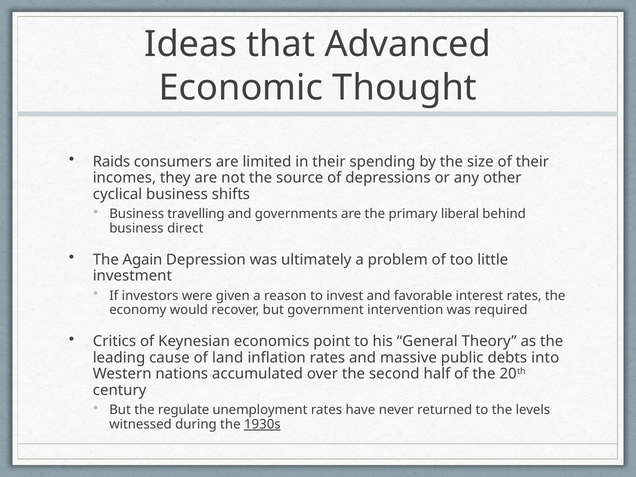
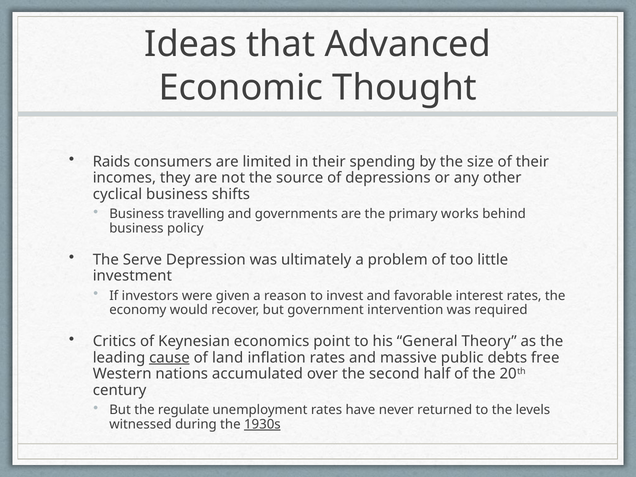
liberal: liberal -> works (460, 214)
direct: direct -> policy (185, 228)
Again: Again -> Serve (142, 260)
cause underline: none -> present (169, 358)
into: into -> free (545, 358)
